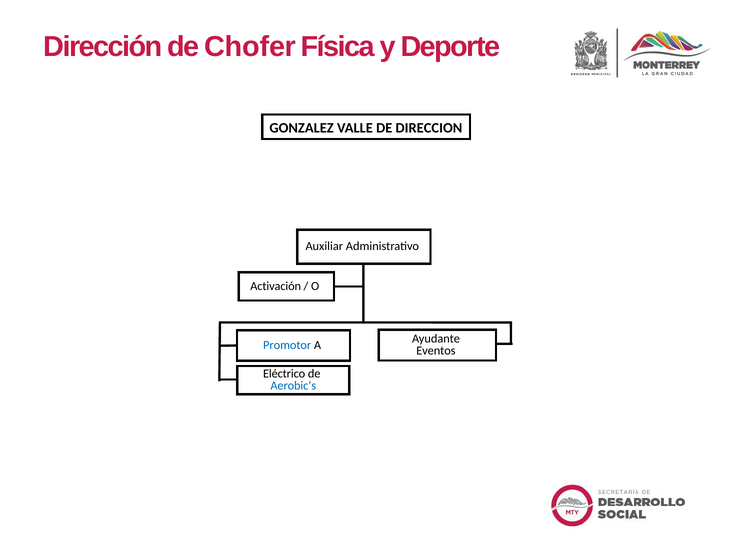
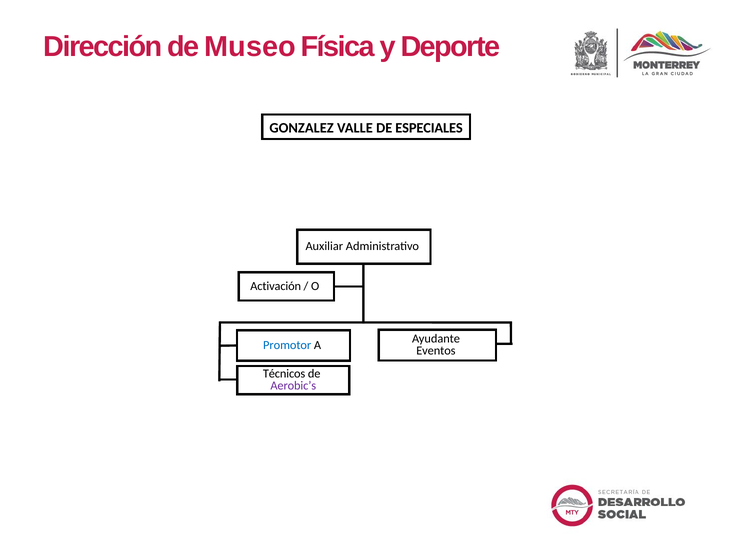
Chofer: Chofer -> Museo (250, 47)
DIRECCION: DIRECCION -> ESPECIALES (429, 128)
Eléctrico: Eléctrico -> Técnicos (284, 374)
Aerobic’s colour: blue -> purple (293, 386)
